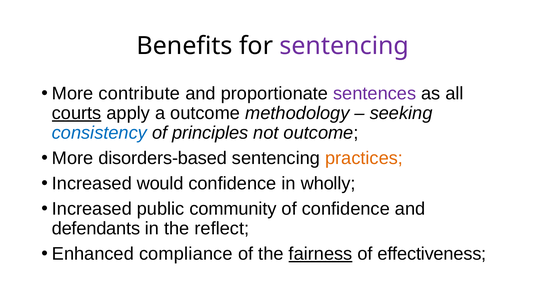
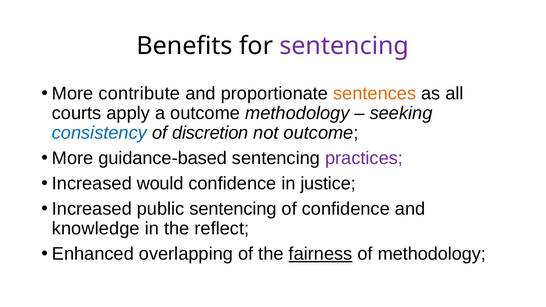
sentences colour: purple -> orange (375, 94)
courts underline: present -> none (77, 113)
principles: principles -> discretion (210, 133)
disorders-based: disorders-based -> guidance-based (163, 158)
practices colour: orange -> purple (364, 158)
wholly: wholly -> justice (328, 184)
public community: community -> sentencing (233, 209)
defendants: defendants -> knowledge (96, 229)
compliance: compliance -> overlapping (186, 254)
of effectiveness: effectiveness -> methodology (432, 254)
